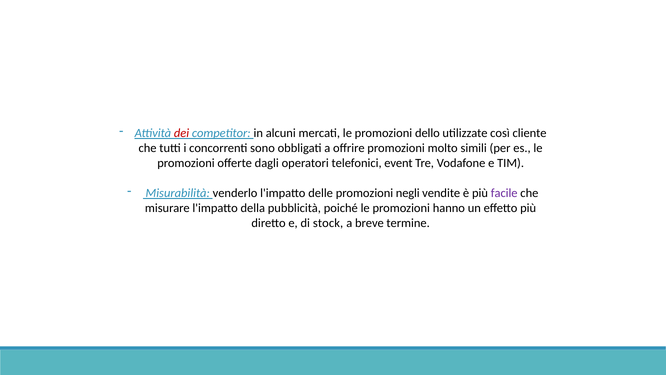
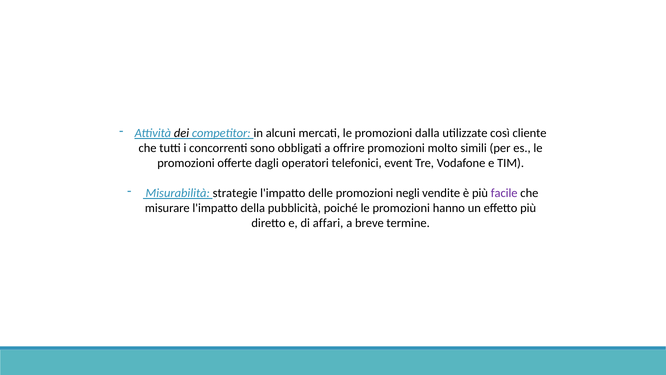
dei colour: red -> black (182, 133)
dello: dello -> dalla (427, 133)
venderlo: venderlo -> strategie (235, 193)
stock: stock -> affari (328, 223)
